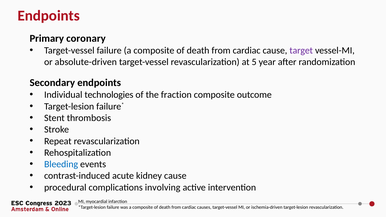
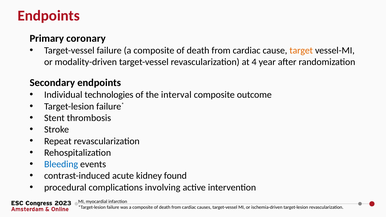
target colour: purple -> orange (301, 50)
absolute-driven: absolute-driven -> modality-driven (86, 62)
5: 5 -> 4 (254, 62)
fraction: fraction -> interval (176, 95)
kidney cause: cause -> found (175, 176)
